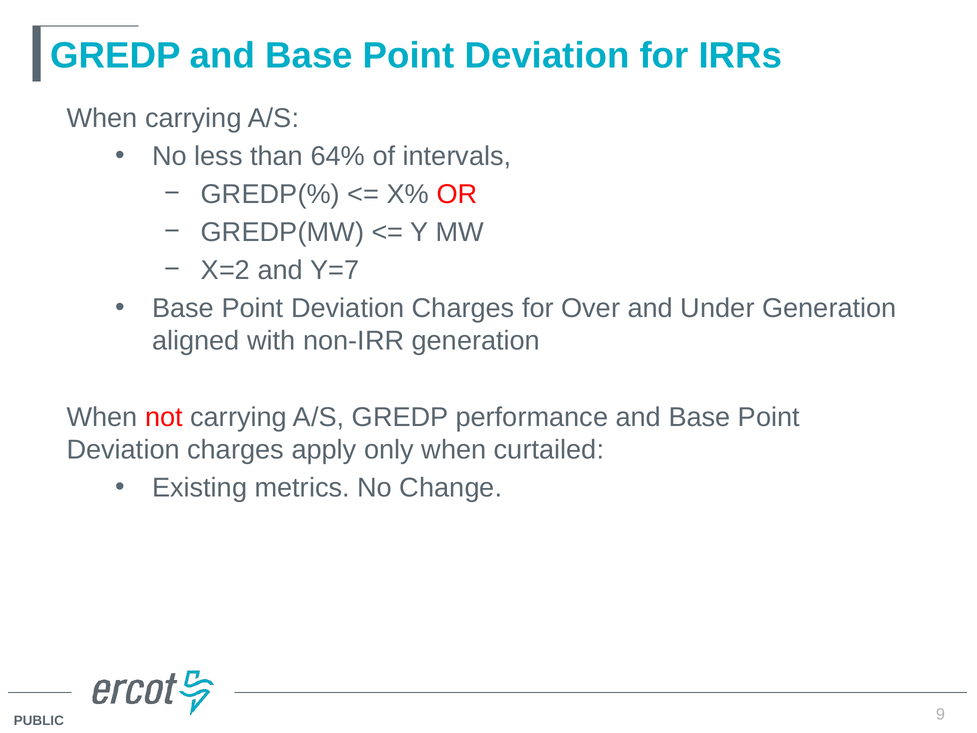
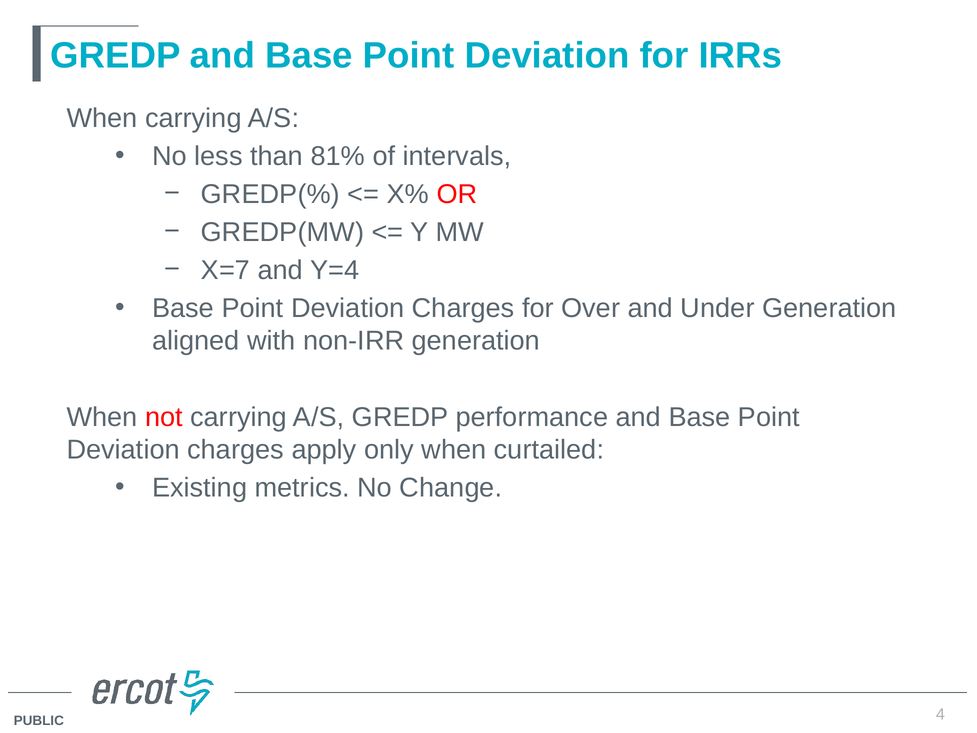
64%: 64% -> 81% (338, 156)
X=2: X=2 -> X=7 (225, 270)
Y=7: Y=7 -> Y=4 (335, 270)
9: 9 -> 4 (940, 714)
